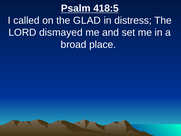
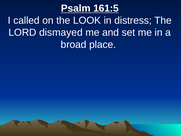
418:5: 418:5 -> 161:5 (106, 8)
GLAD: GLAD -> LOOK (87, 20)
